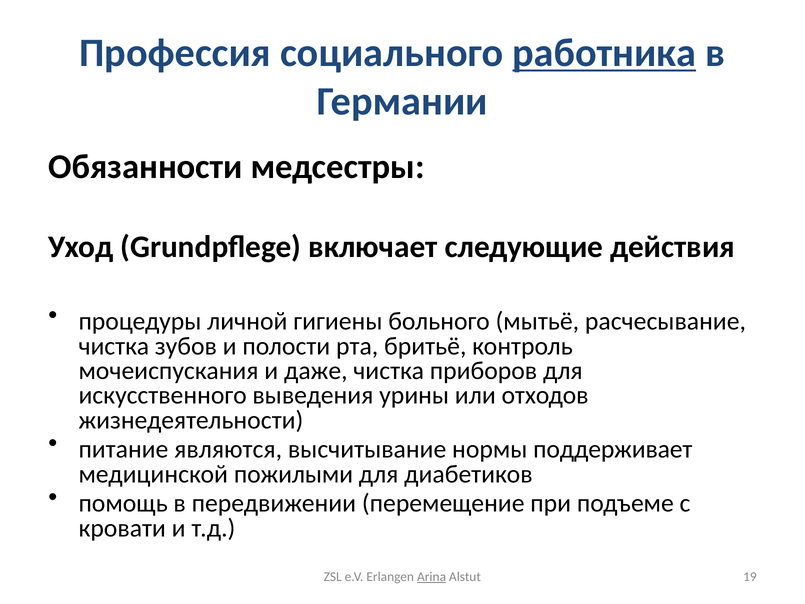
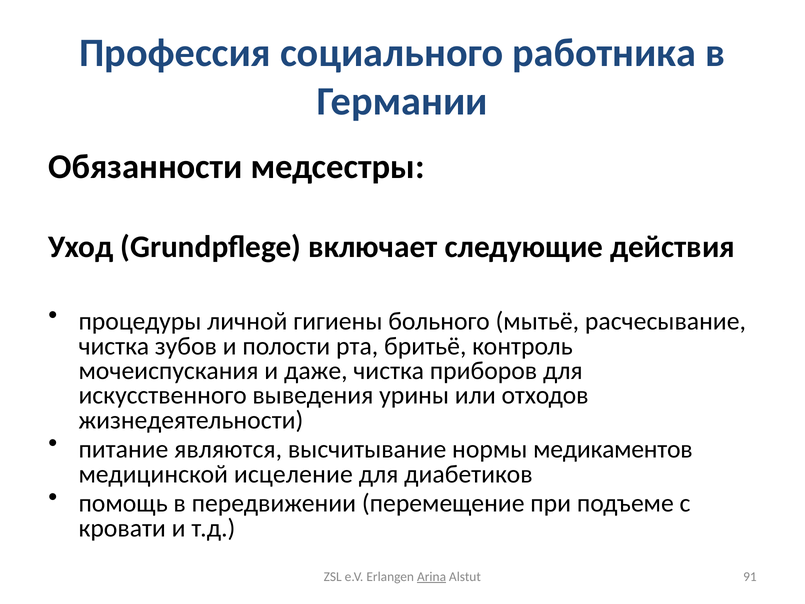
работника underline: present -> none (604, 53)
поддерживает: поддерживает -> медикаментов (613, 449)
пожилыми: пожилыми -> исцеление (293, 474)
19: 19 -> 91 (750, 576)
